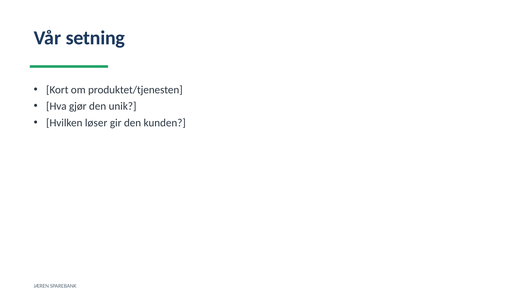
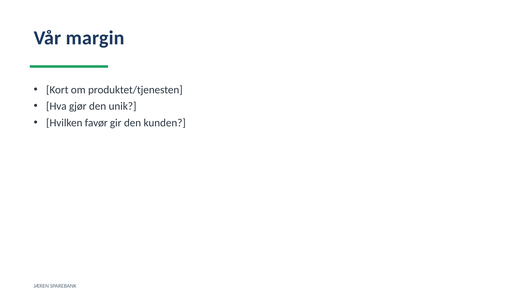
setning: setning -> margin (95, 38)
løser: løser -> favør (96, 123)
